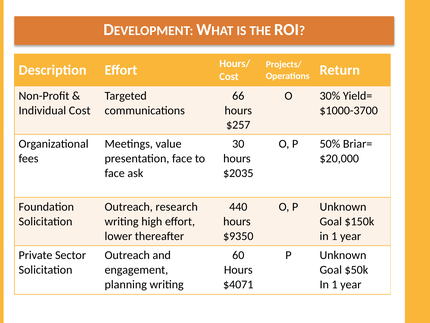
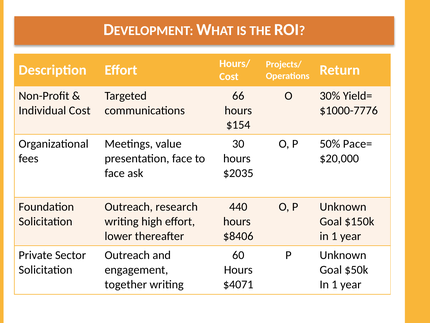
$1000-3700: $1000-3700 -> $1000-7776 (349, 110)
$257: $257 -> $154 (238, 125)
Briar=: Briar= -> Pace= (358, 144)
$9350: $9350 -> $8406 (238, 236)
planning: planning -> together (126, 284)
